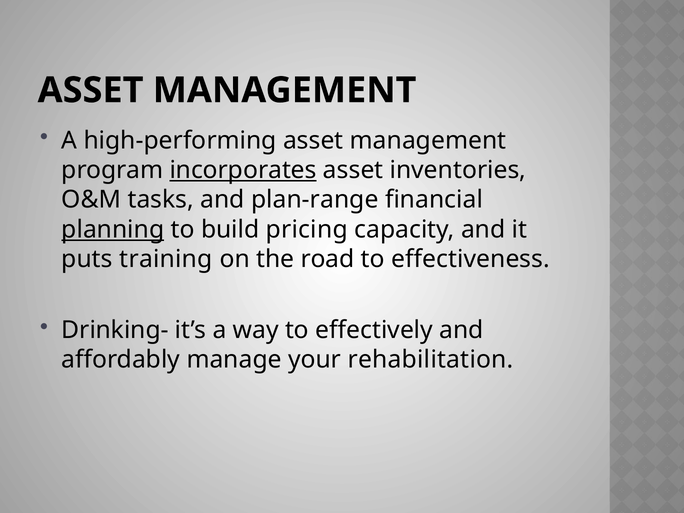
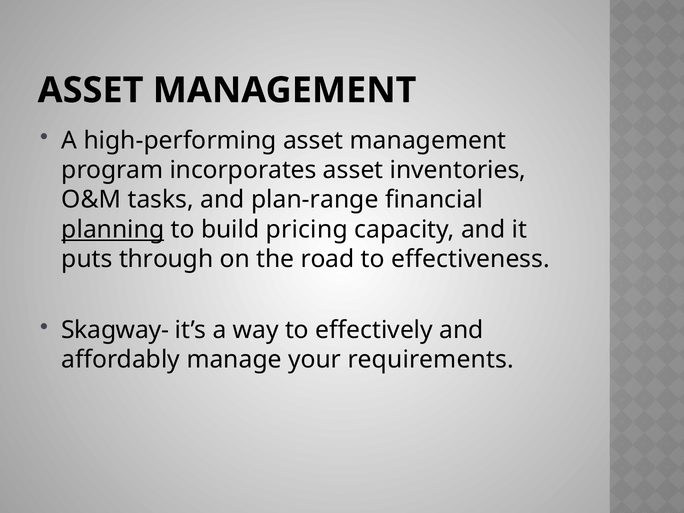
incorporates underline: present -> none (243, 170)
training: training -> through (166, 259)
Drinking-: Drinking- -> Skagway- (115, 330)
rehabilitation: rehabilitation -> requirements (431, 360)
